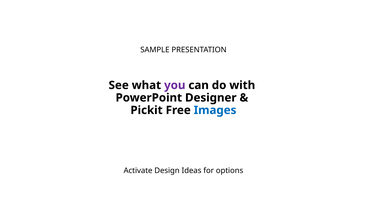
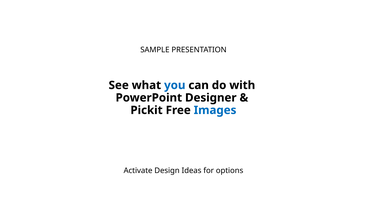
you colour: purple -> blue (175, 85)
